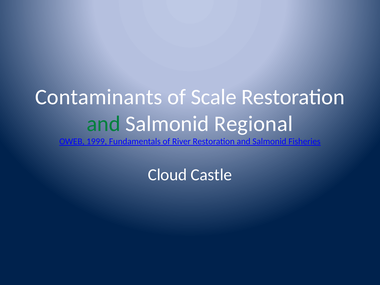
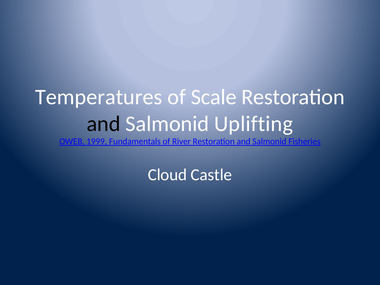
Contaminants: Contaminants -> Temperatures (99, 97)
and colour: green -> black (104, 124)
Regional: Regional -> Uplifting (253, 124)
